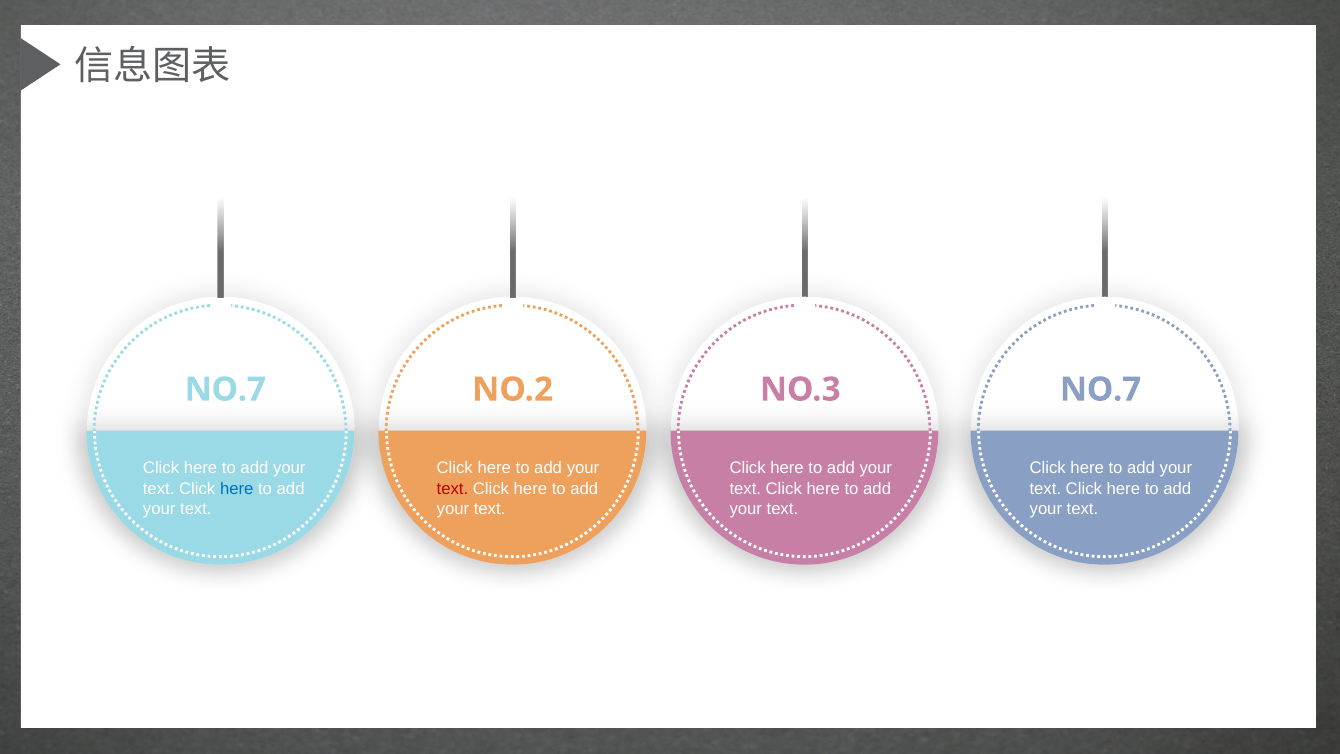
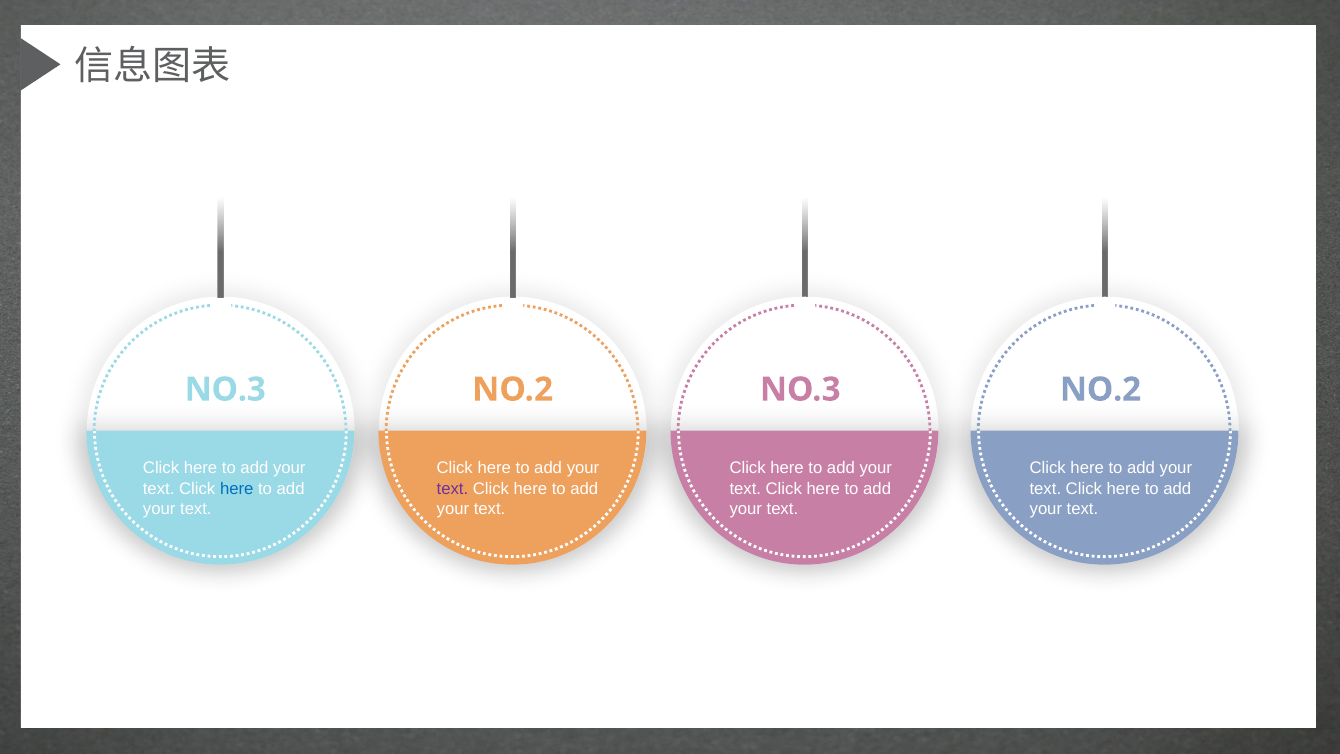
NO.7: NO.7 -> NO.3 (225, 389)
NO.7: NO.7 -> NO.2 (1101, 389)
text colour: red -> purple (452, 488)
